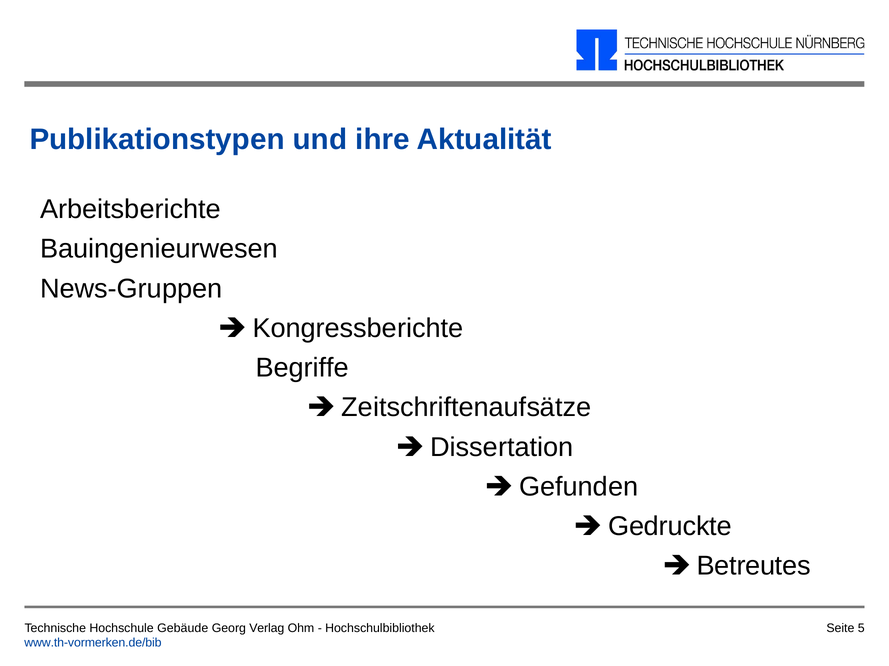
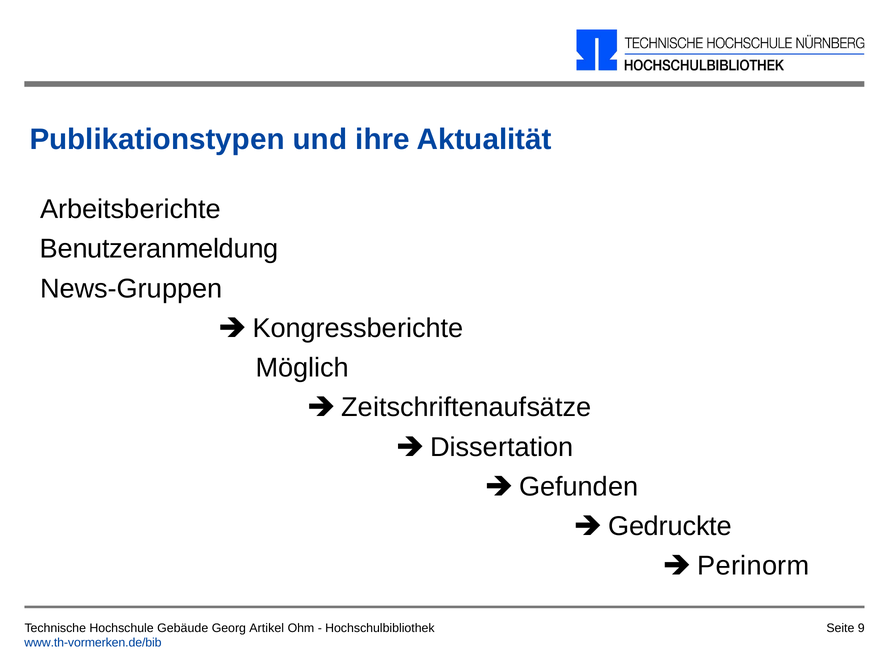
Bauingenieurwesen: Bauingenieurwesen -> Benutzeranmeldung (159, 249)
Begriffe: Begriffe -> Möglich (302, 368)
Betreutes: Betreutes -> Perinorm (753, 567)
Verlag: Verlag -> Artikel (267, 629)
5: 5 -> 9 (861, 629)
